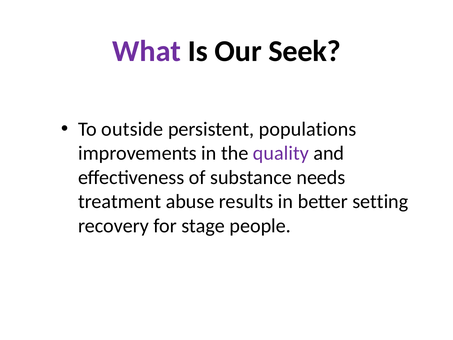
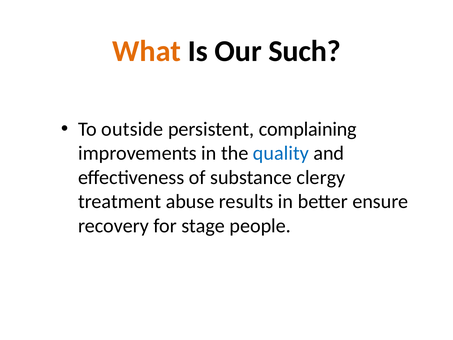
What colour: purple -> orange (147, 51)
Seek: Seek -> Such (305, 51)
populations: populations -> complaining (308, 129)
quality colour: purple -> blue (281, 153)
needs: needs -> clergy (321, 177)
setting: setting -> ensure (380, 202)
